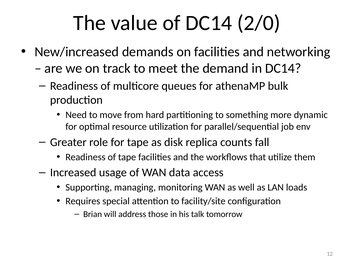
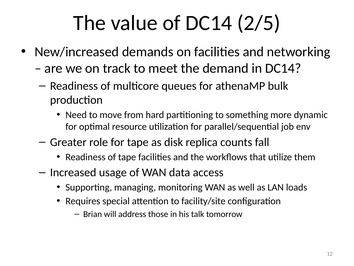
2/0: 2/0 -> 2/5 (259, 23)
